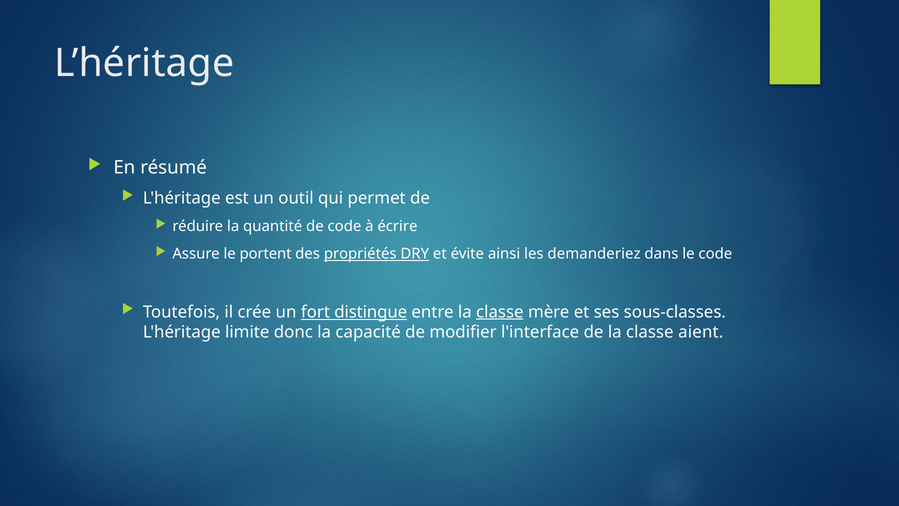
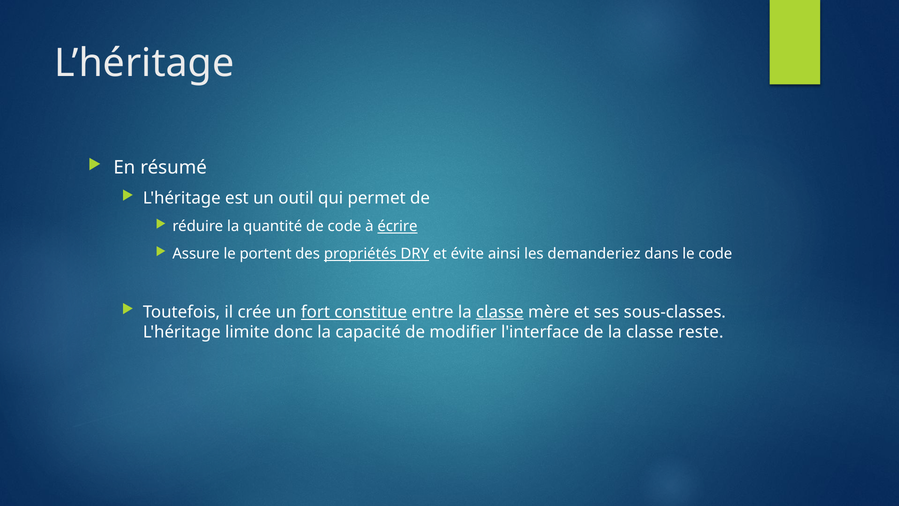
écrire underline: none -> present (397, 226)
distingue: distingue -> constitue (371, 312)
aient: aient -> reste (701, 332)
